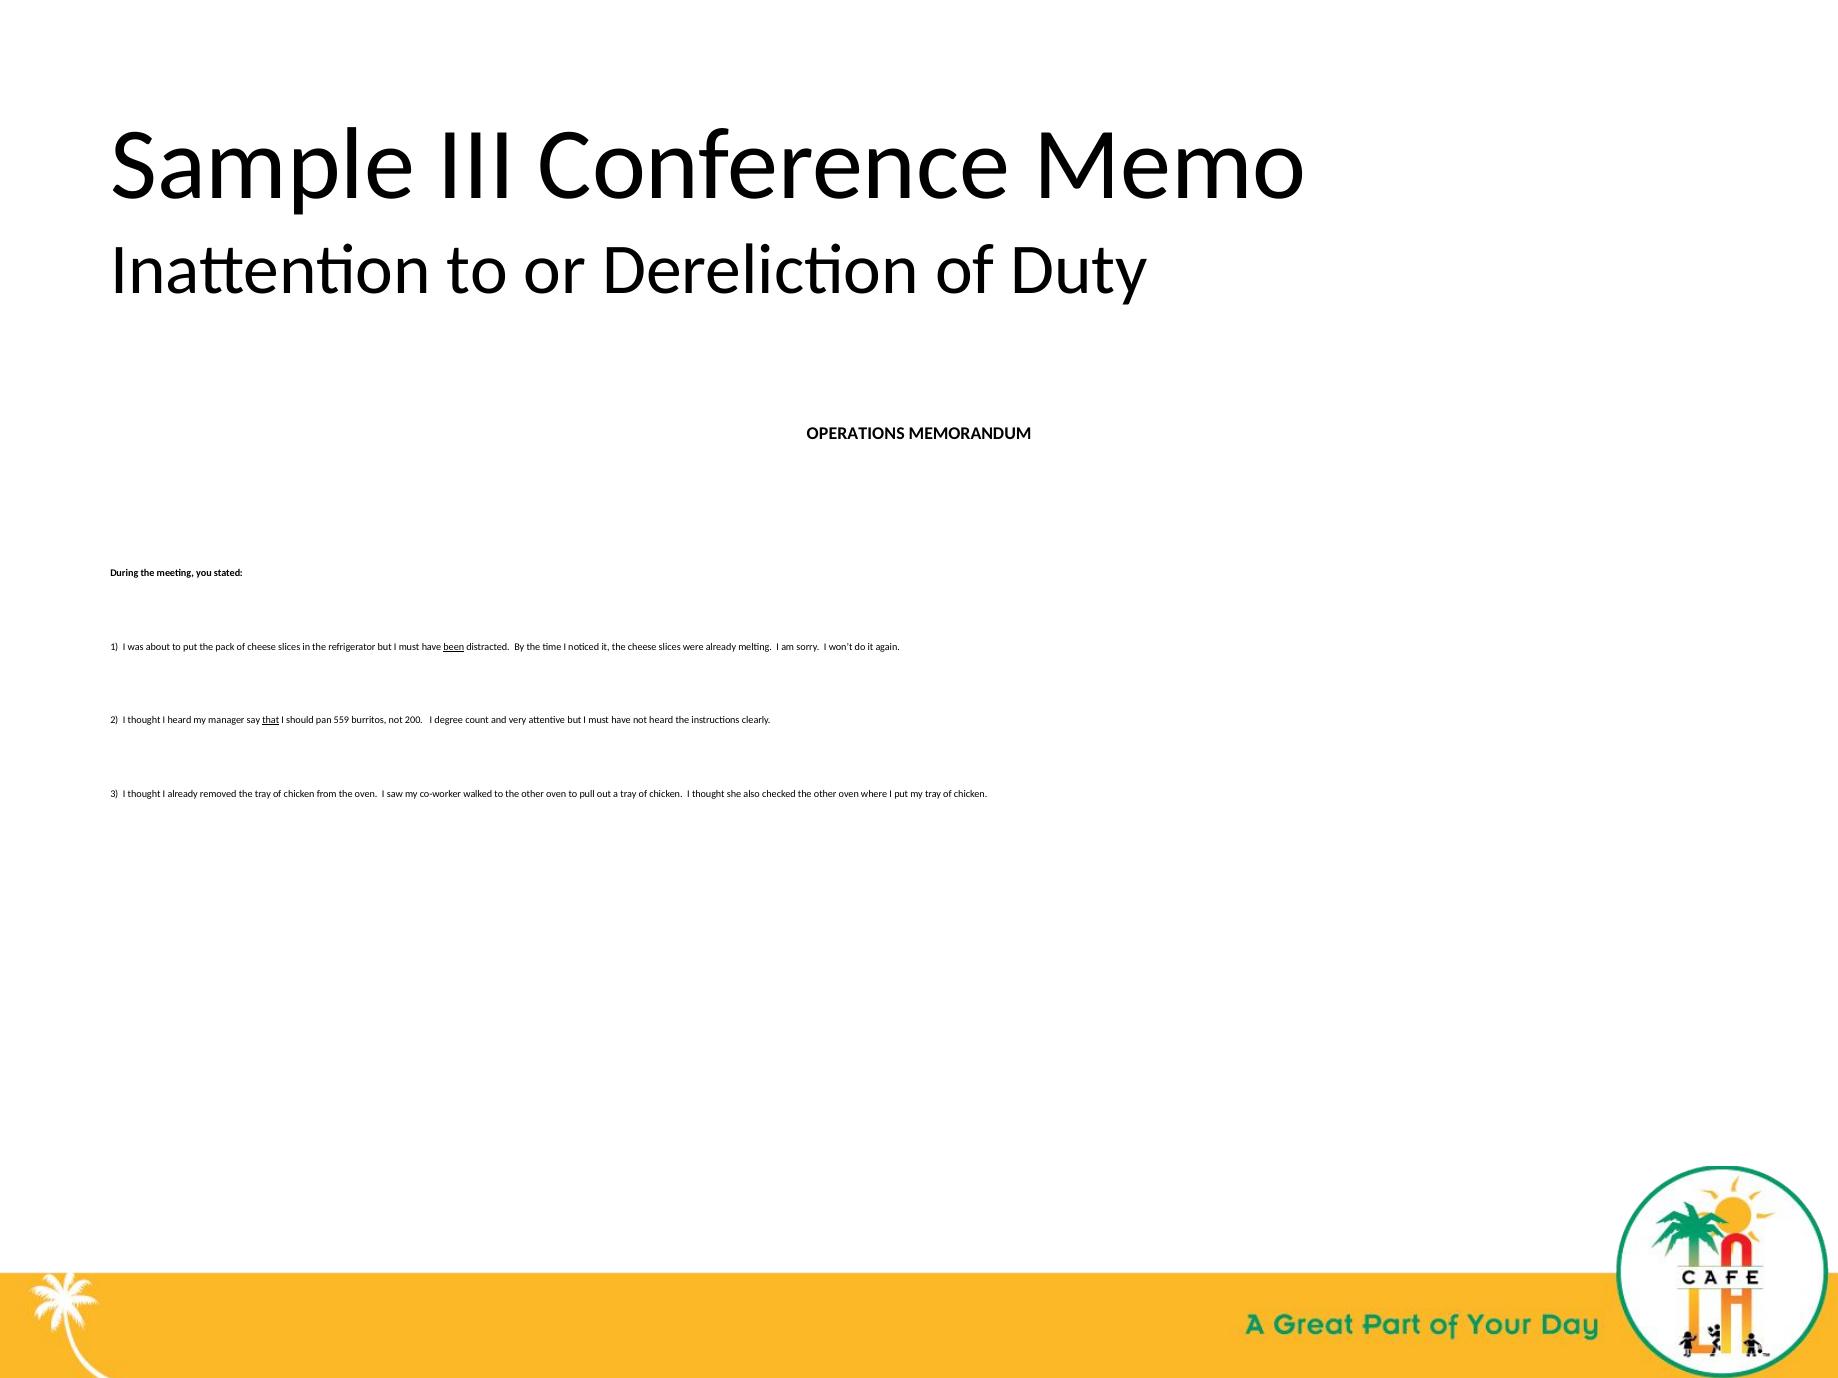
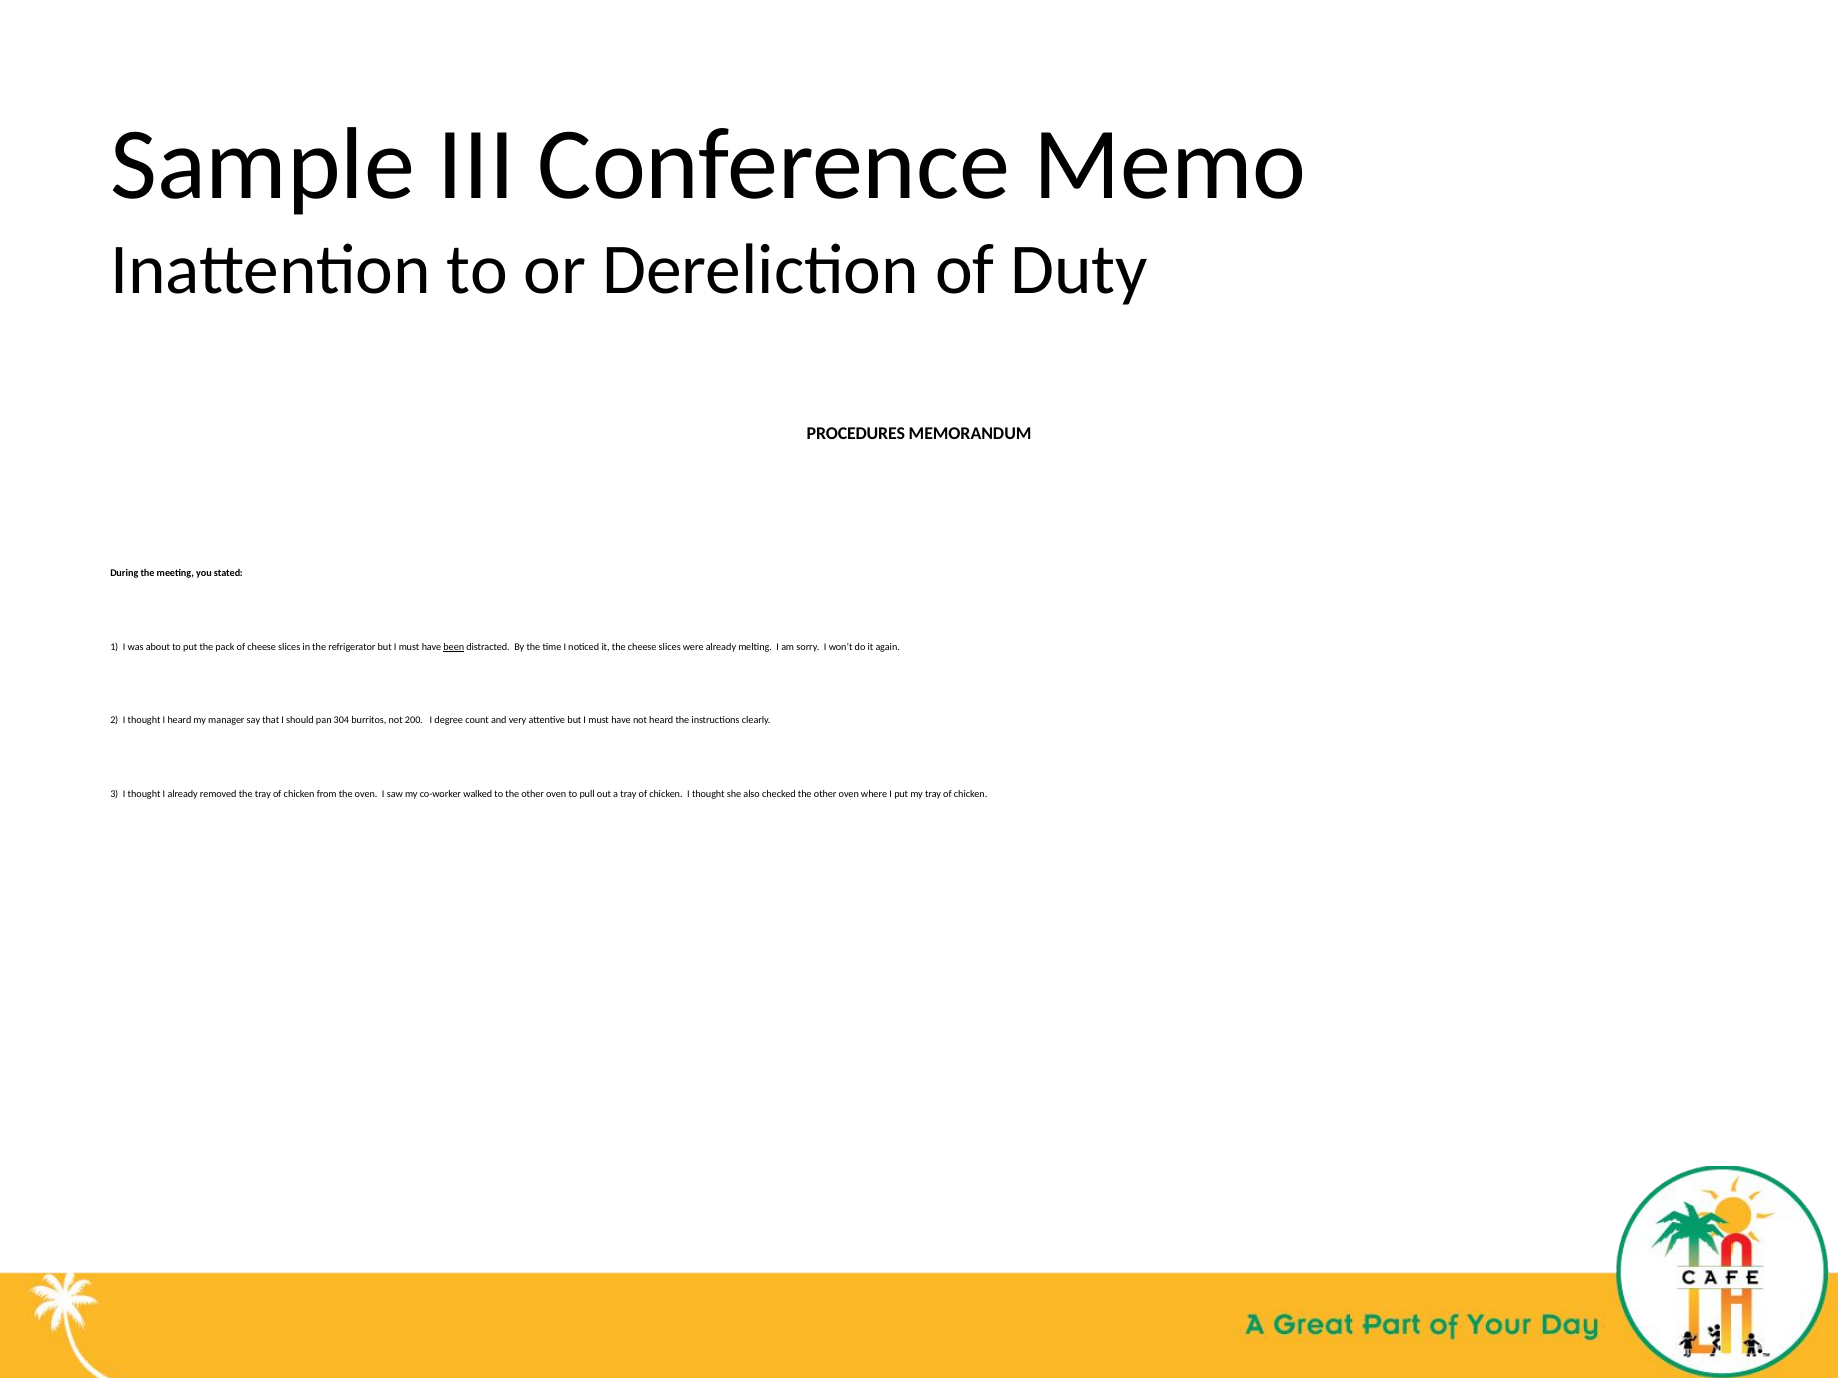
OPERATIONS: OPERATIONS -> PROCEDURES (856, 434)
that underline: present -> none (271, 721)
559: 559 -> 304 (341, 721)
